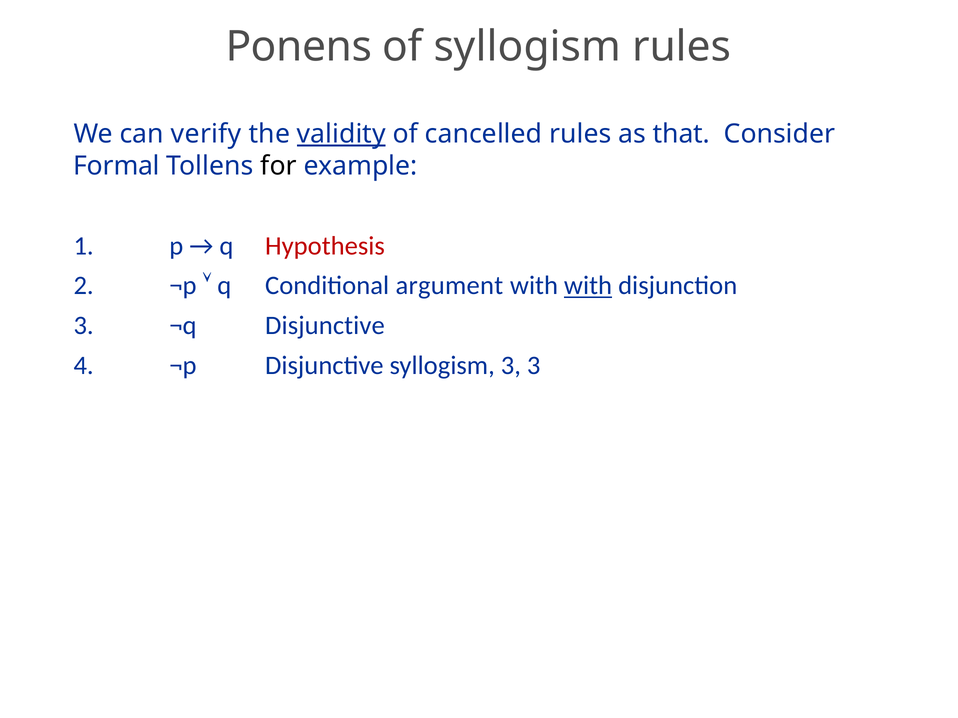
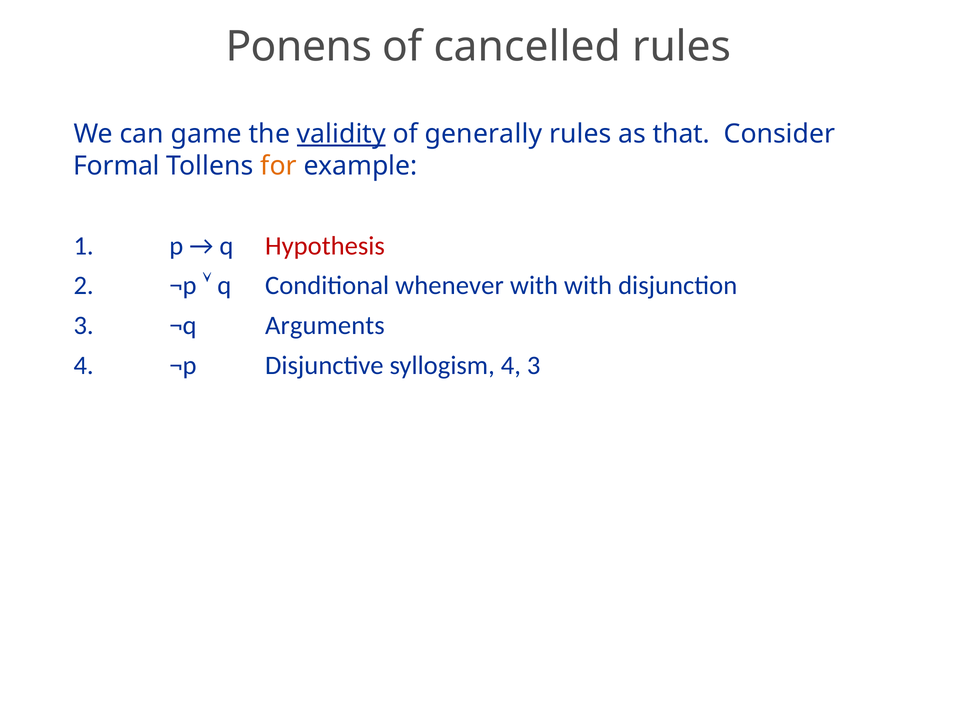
of syllogism: syllogism -> cancelled (527, 47)
verify: verify -> game (206, 134)
cancelled: cancelled -> generally (483, 134)
for colour: black -> orange (279, 166)
argument: argument -> whenever (449, 286)
with underline: present -> none (588, 286)
¬q Disjunctive: Disjunctive -> Arguments (325, 326)
syllogism 3: 3 -> 4 (511, 366)
